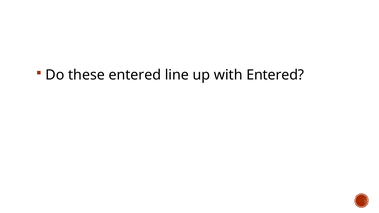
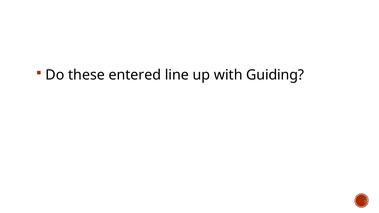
with Entered: Entered -> Guiding (275, 75)
